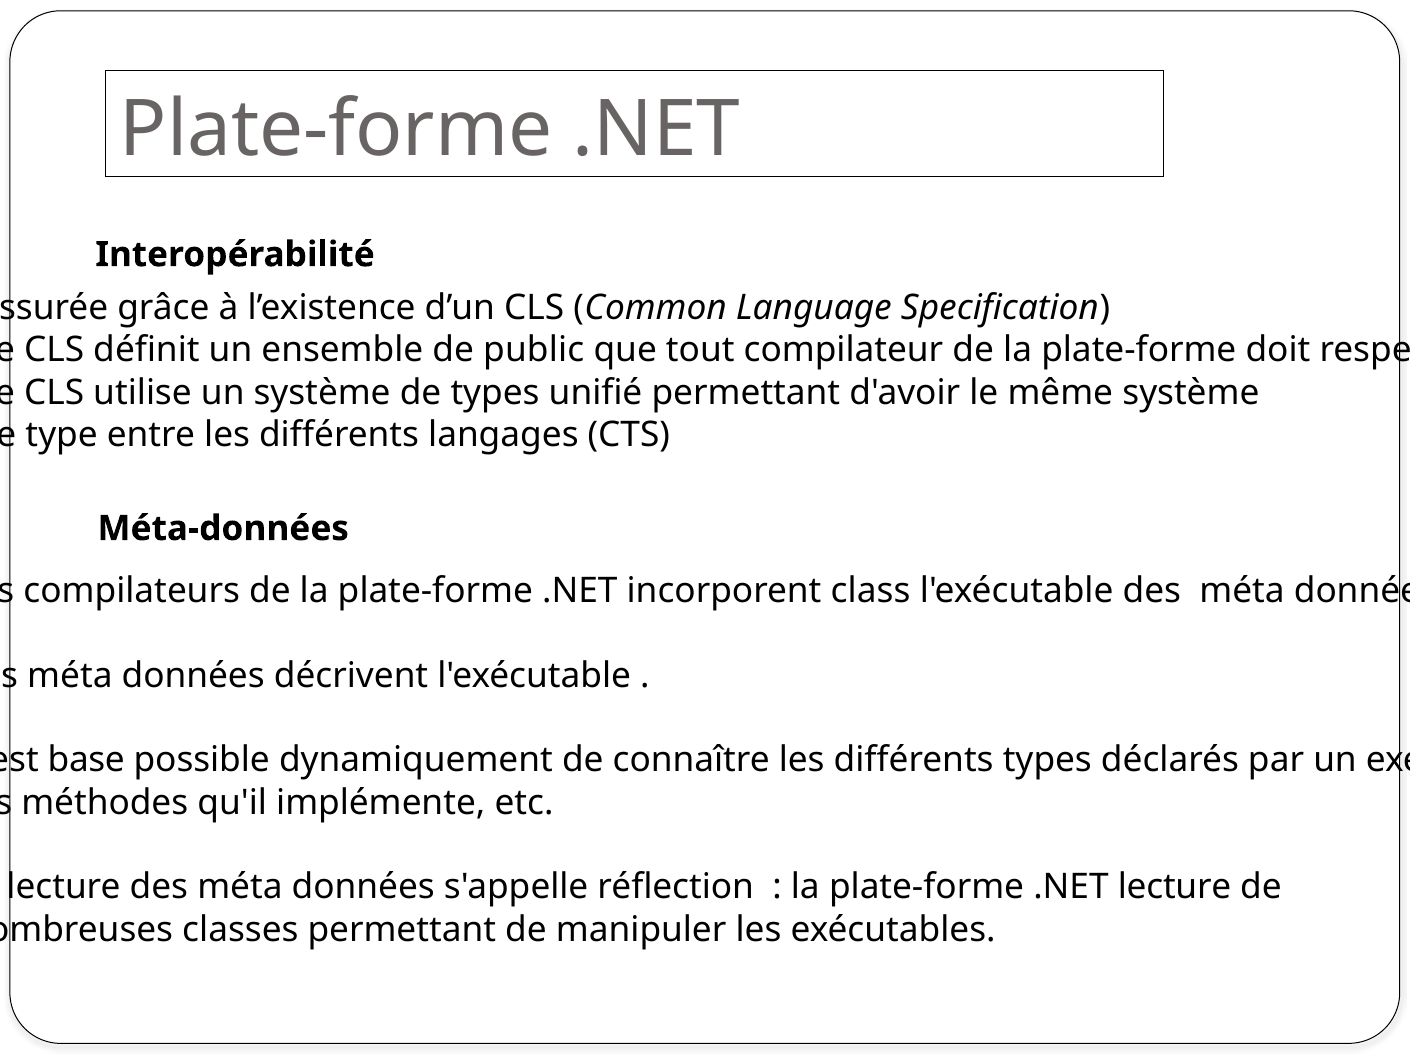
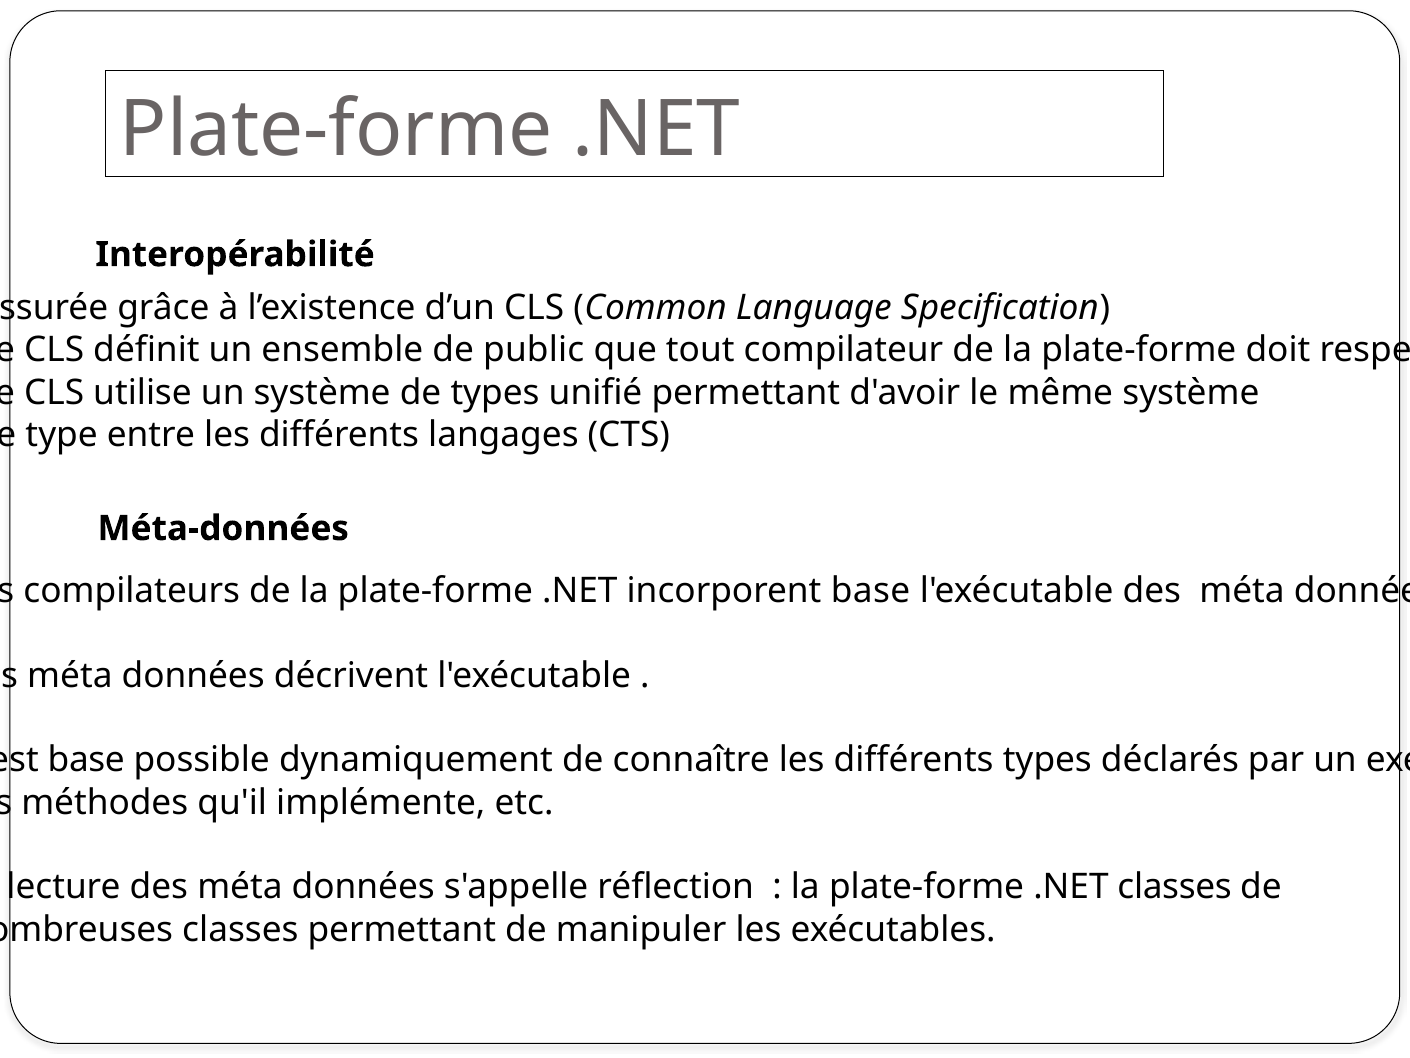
incorporent class: class -> base (870, 591)
.NET lecture: lecture -> classes (1175, 887)
